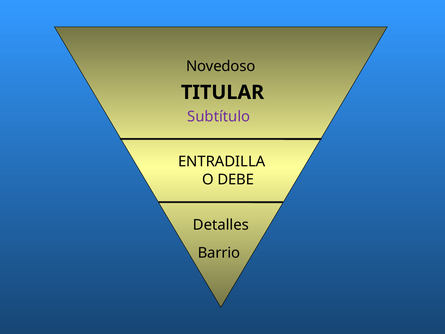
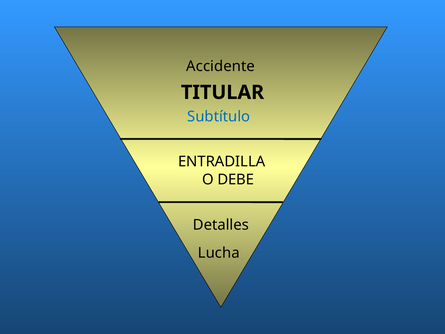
Novedoso: Novedoso -> Accidente (221, 66)
Subtítulo colour: purple -> blue (219, 116)
Barrio: Barrio -> Lucha (219, 253)
